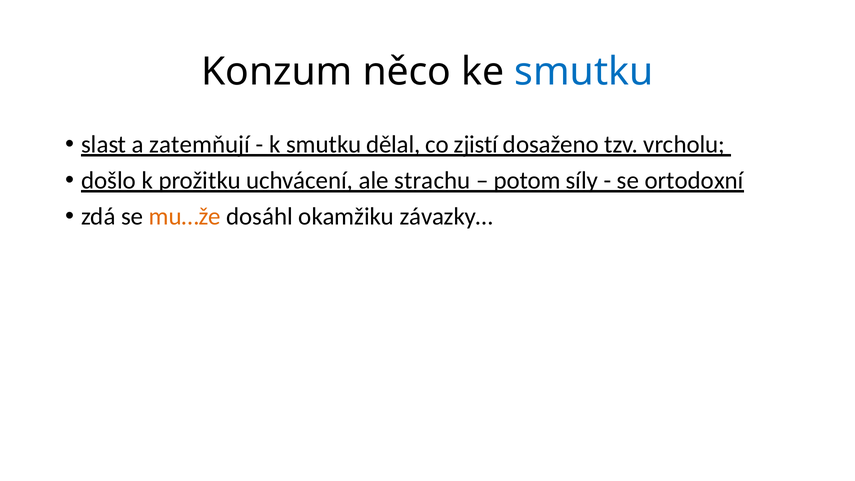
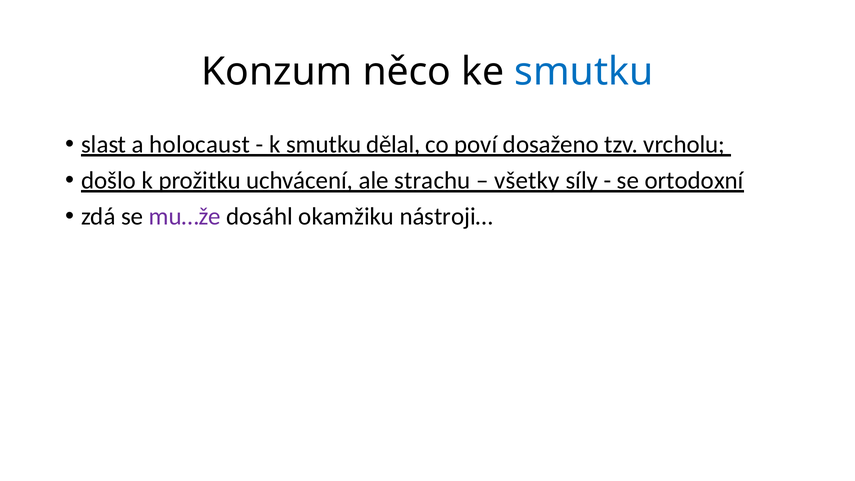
zatemňují: zatemňují -> holocaust (200, 145)
zjistí: zjistí -> poví (476, 145)
potom: potom -> všetky (527, 180)
mu…že colour: orange -> purple (185, 216)
závazky…: závazky… -> nástroji… (446, 216)
